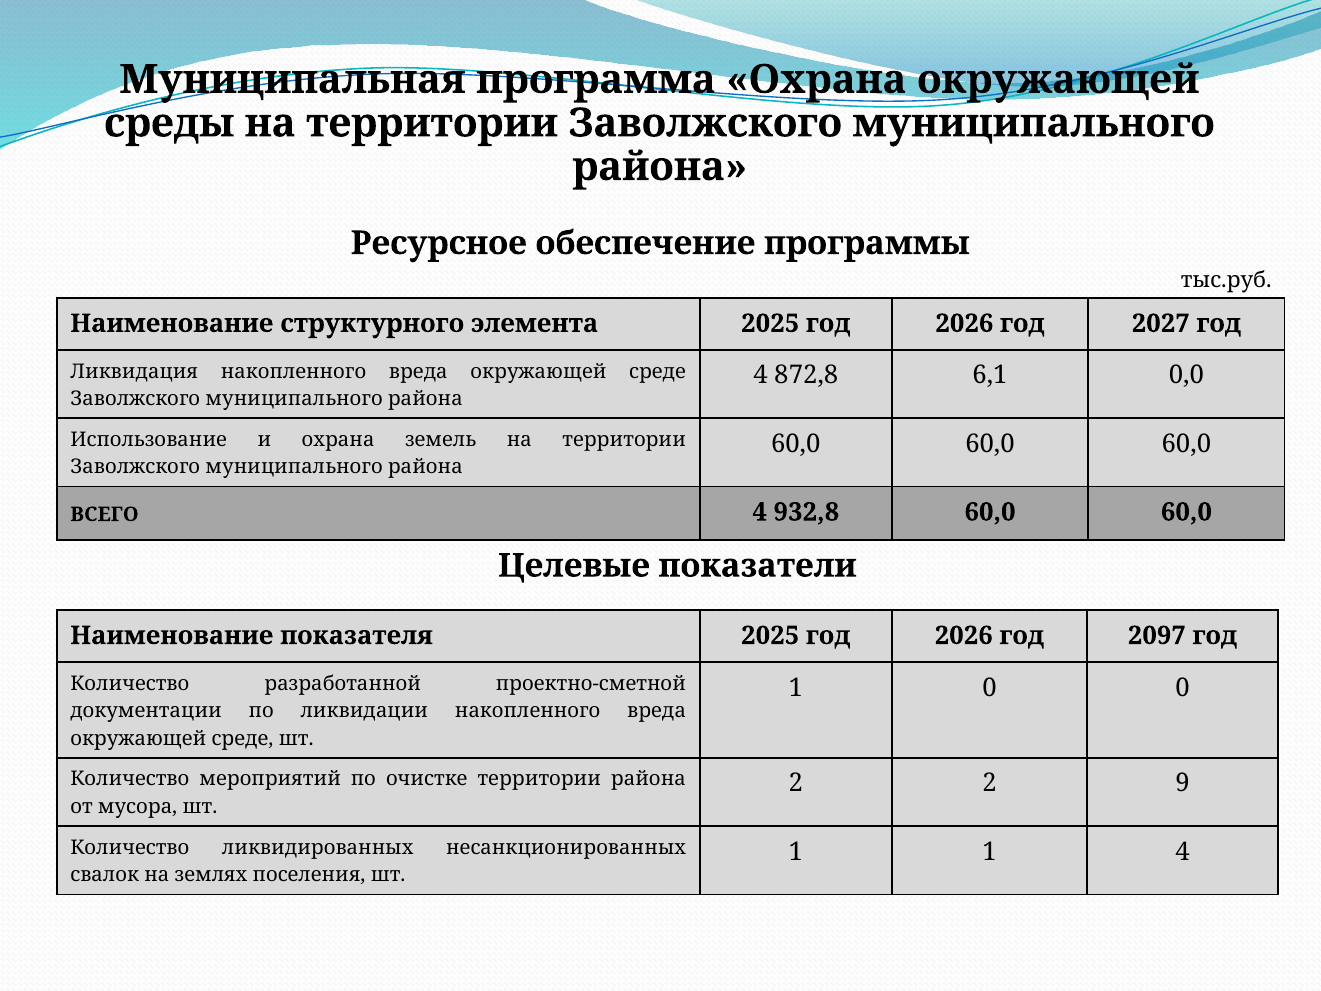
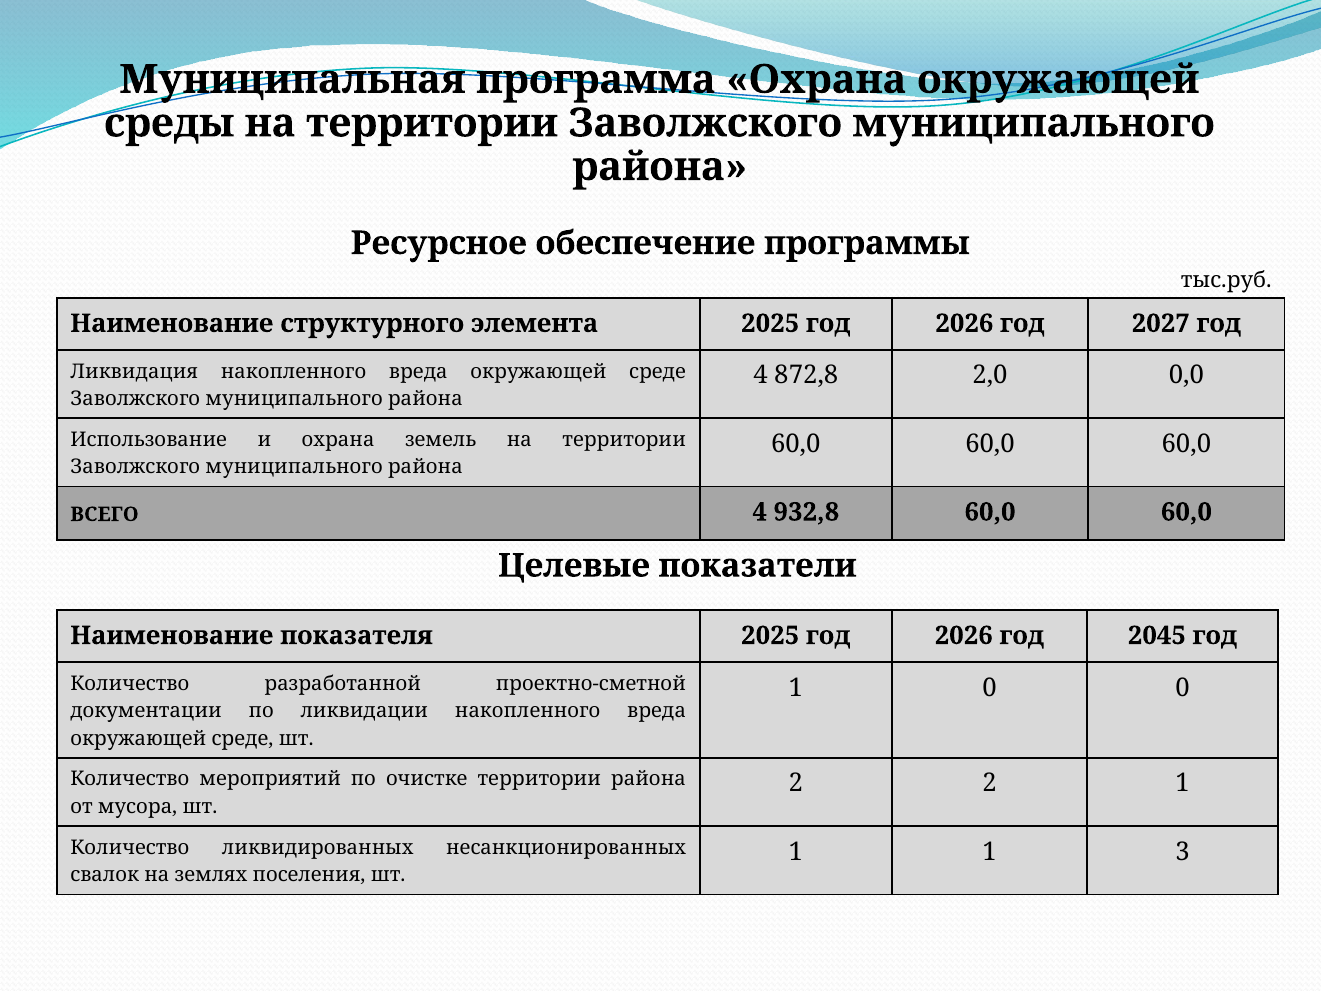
6,1: 6,1 -> 2,0 (990, 375)
2097: 2097 -> 2045 (1157, 635)
2 9: 9 -> 1 (1183, 783)
1 4: 4 -> 3 (1183, 852)
